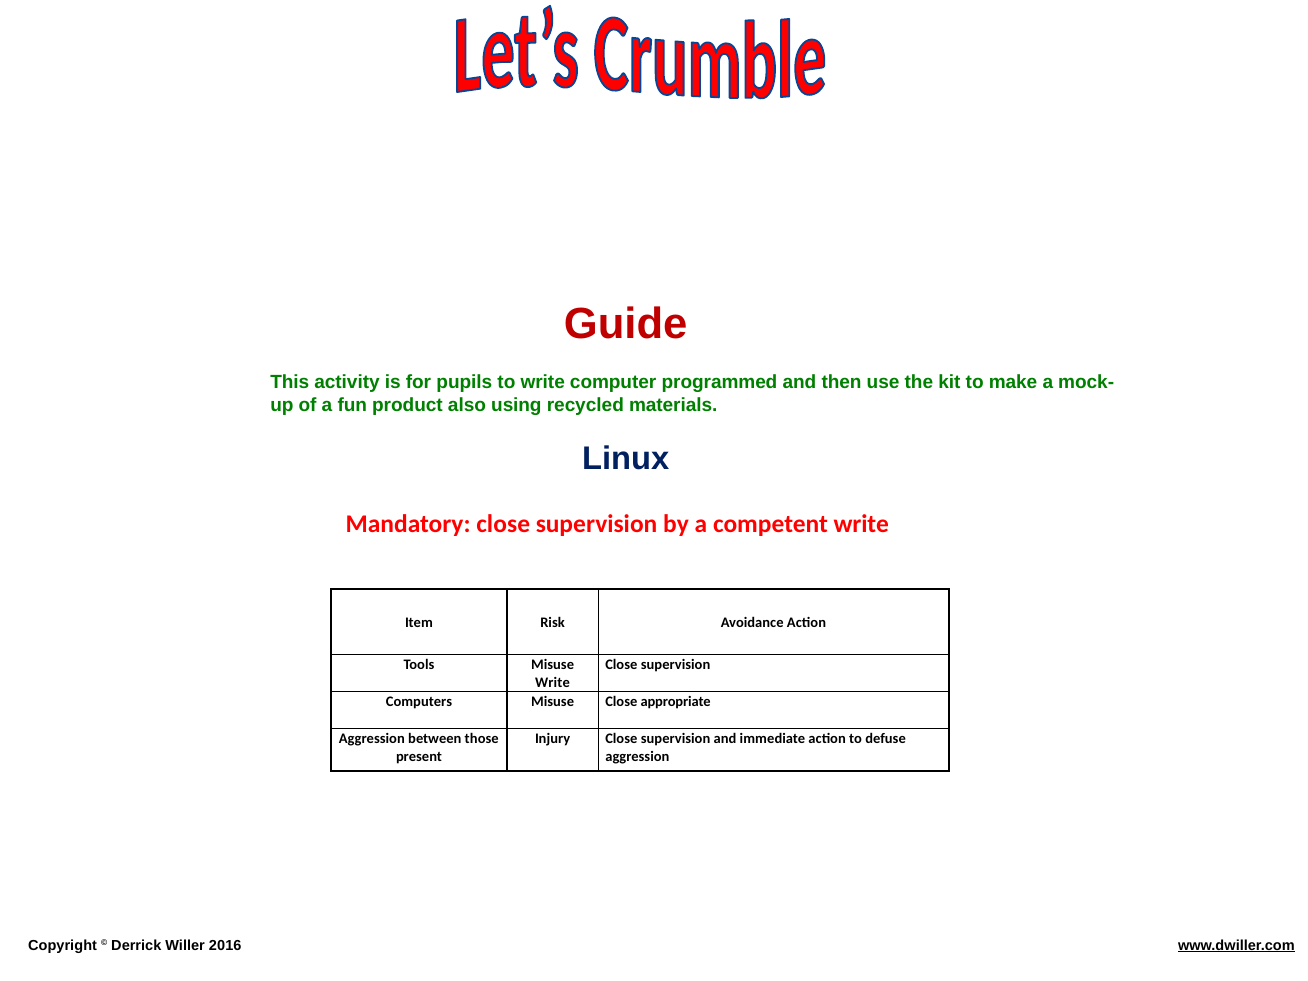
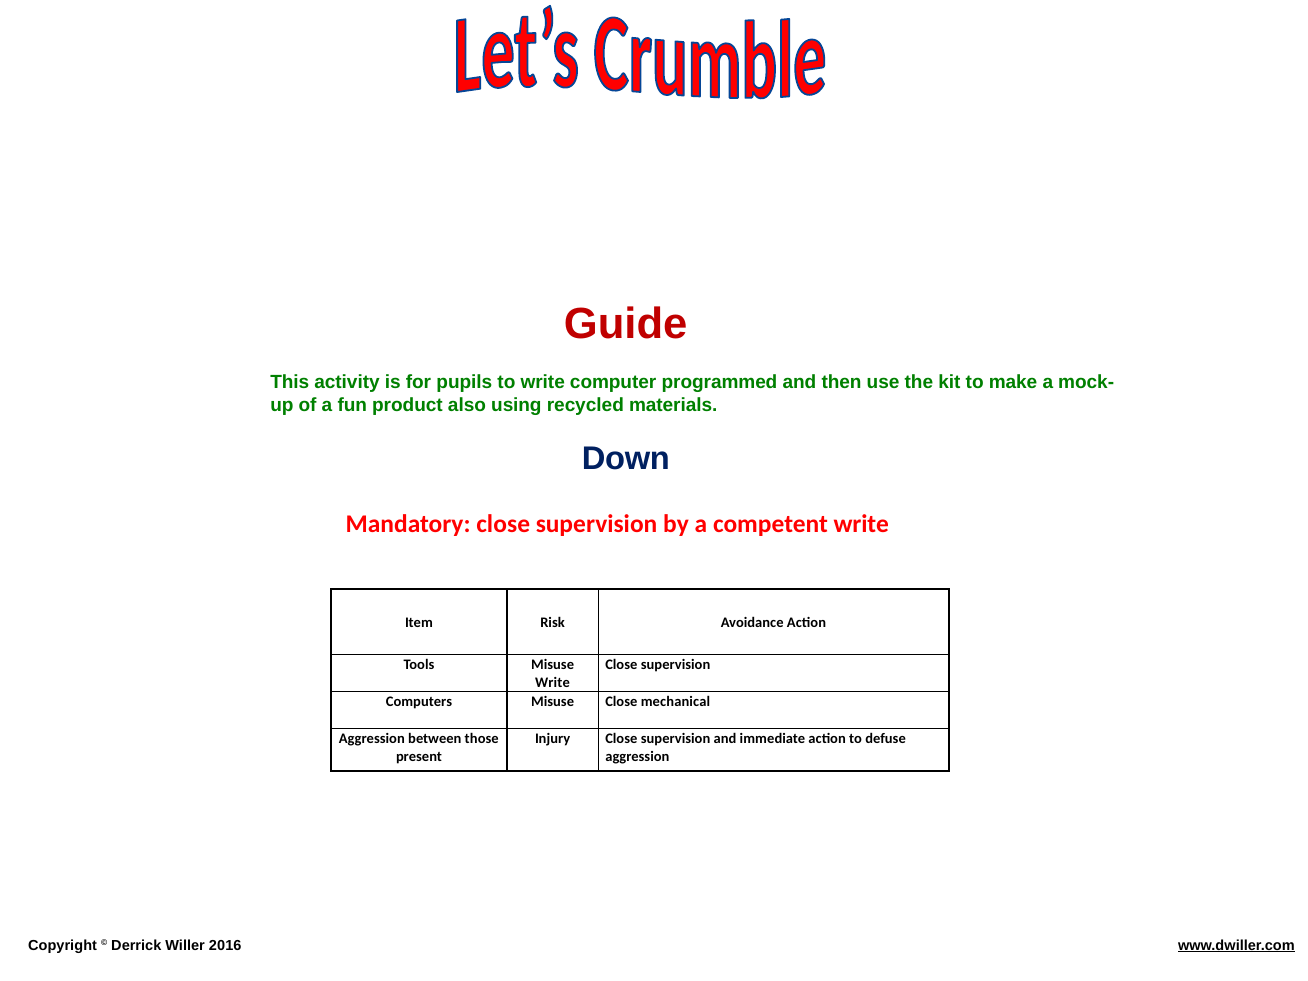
Linux: Linux -> Down (626, 459)
appropriate: appropriate -> mechanical (675, 702)
